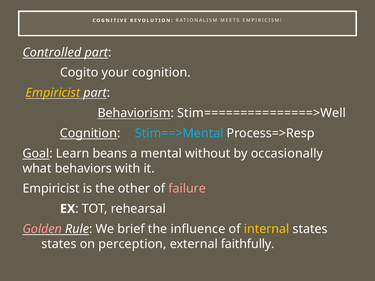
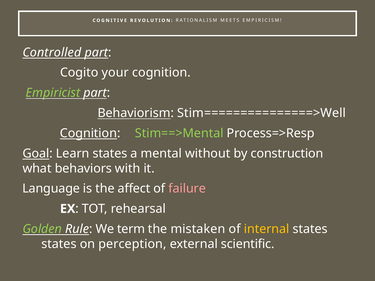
Empiricist colour: yellow -> light green (53, 93)
Stim==>Mental colour: light blue -> light green (179, 133)
Learn beans: beans -> states (110, 154)
occasionally: occasionally -> construction (287, 154)
Empiricist: Empiricist -> Language (51, 189)
other: other -> affect (134, 189)
Golden colour: pink -> light green (42, 229)
brief: brief -> term (131, 229)
influence: influence -> mistaken (198, 229)
faithfully: faithfully -> scientific (248, 244)
